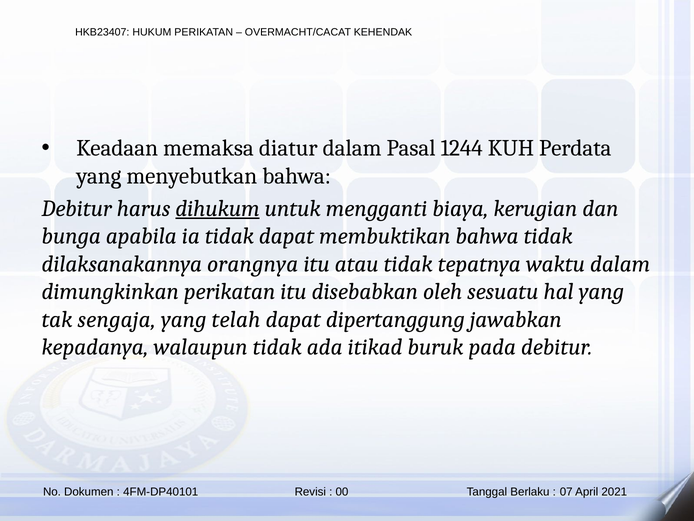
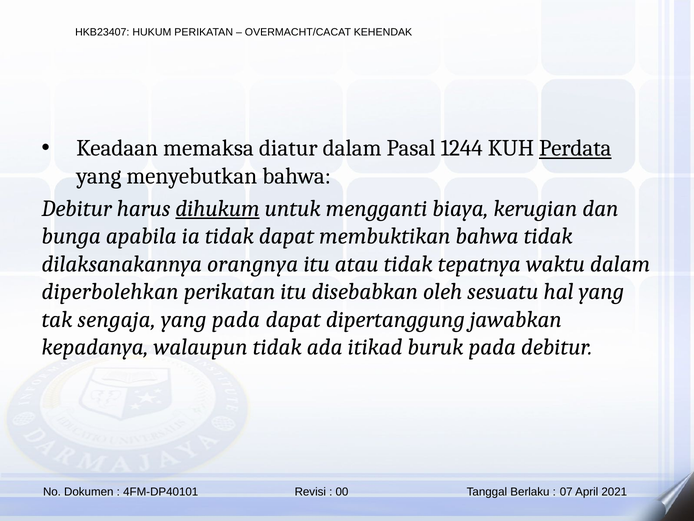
Perdata underline: none -> present (575, 148)
dimungkinkan: dimungkinkan -> diperbolehkan (110, 291)
yang telah: telah -> pada (236, 319)
